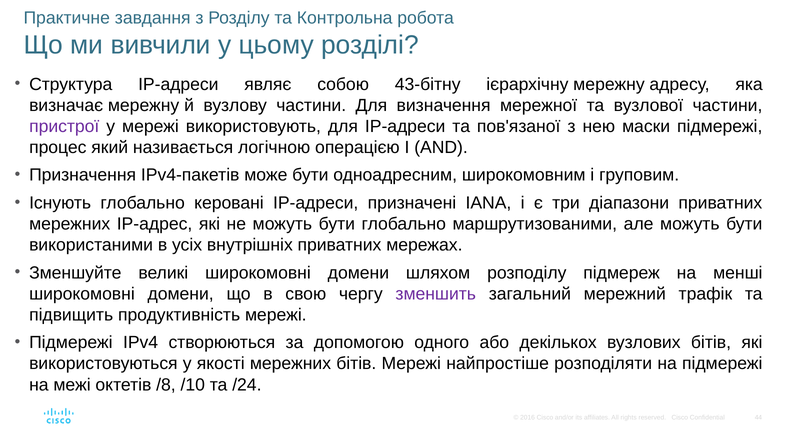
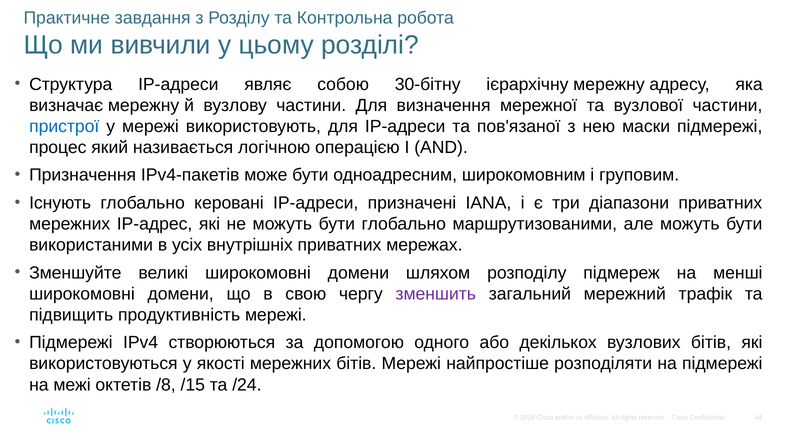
43-бітну: 43-бітну -> 30-бітну (428, 84)
пристрої colour: purple -> blue (64, 127)
/10: /10 -> /15 (193, 385)
